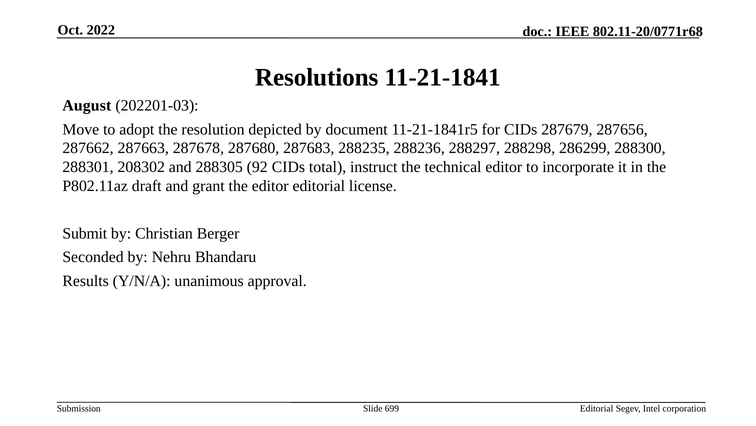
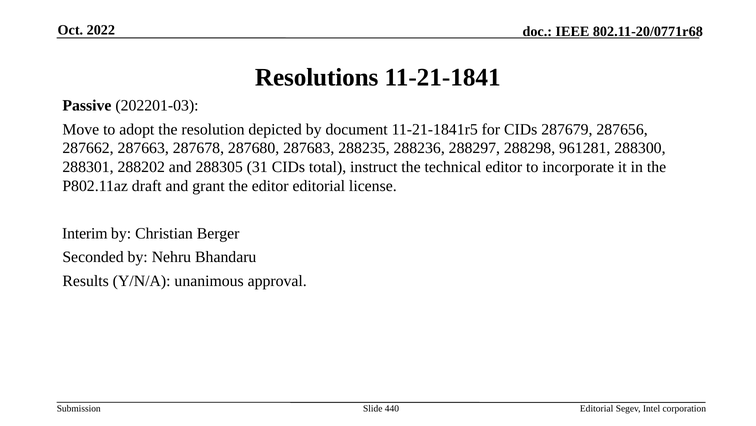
August: August -> Passive (87, 105)
286299: 286299 -> 961281 (585, 148)
208302: 208302 -> 288202 (141, 167)
92: 92 -> 31 (257, 167)
Submit: Submit -> Interim (85, 233)
699: 699 -> 440 (392, 408)
